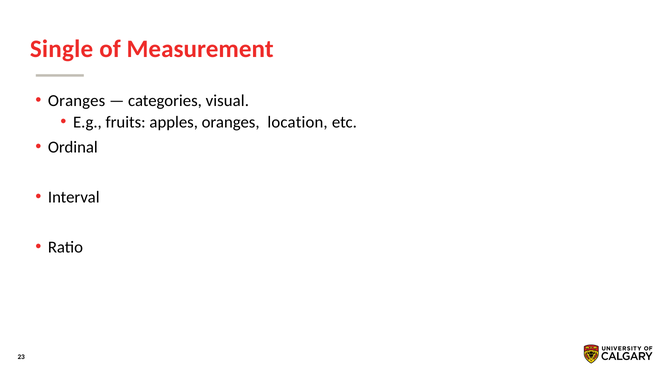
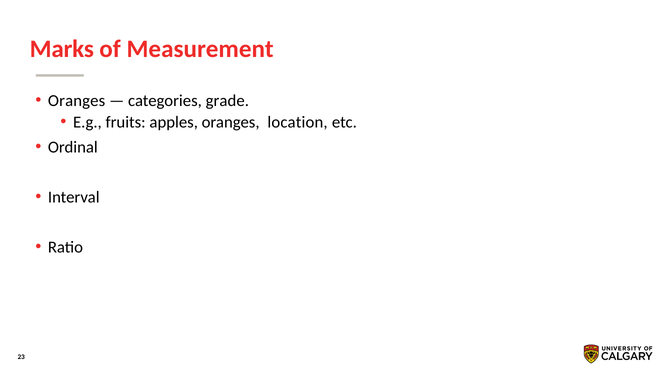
Single: Single -> Marks (62, 49)
visual: visual -> grade (227, 101)
